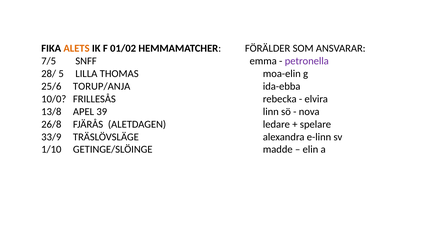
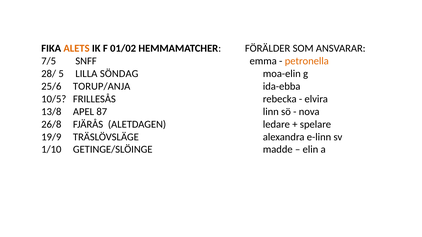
petronella colour: purple -> orange (307, 61)
THOMAS: THOMAS -> SÖNDAG (119, 74)
10/0: 10/0 -> 10/5 (54, 99)
39: 39 -> 87 (102, 112)
33/9: 33/9 -> 19/9 (51, 137)
